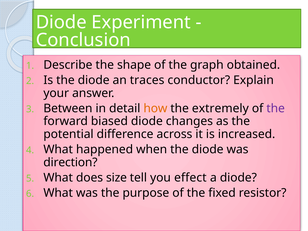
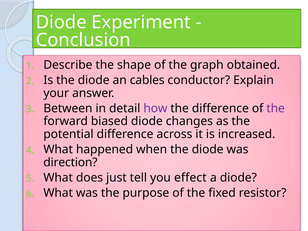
traces: traces -> cables (147, 80)
how colour: orange -> purple (155, 108)
the extremely: extremely -> difference (220, 108)
size: size -> just (116, 178)
